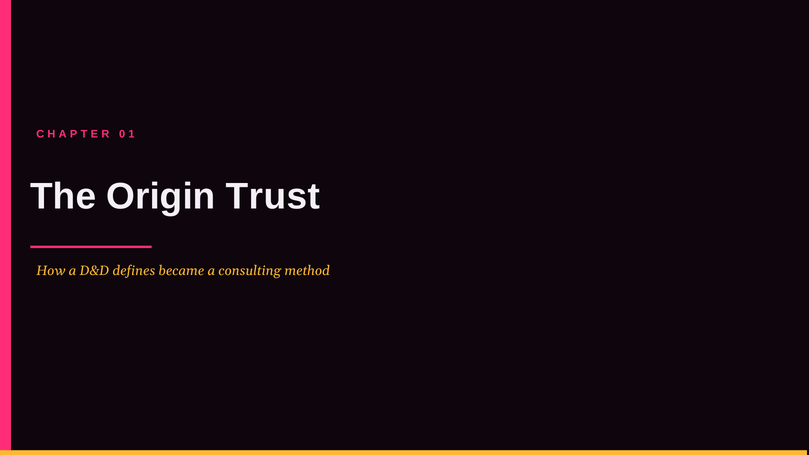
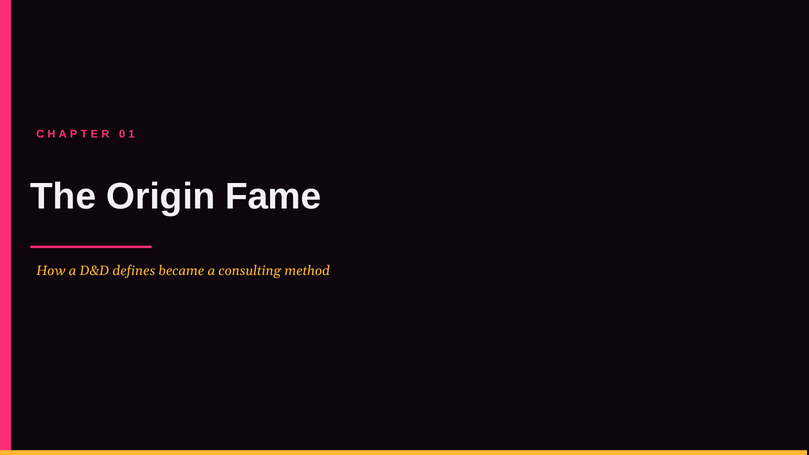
Trust: Trust -> Fame (273, 197)
